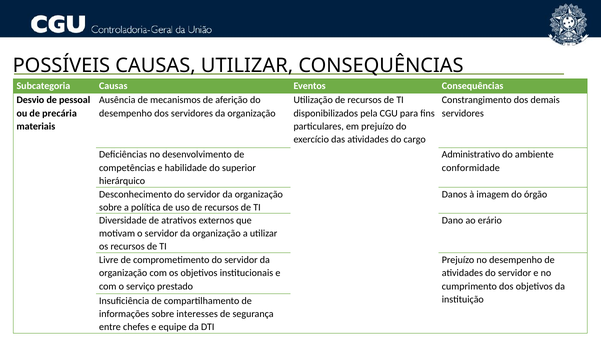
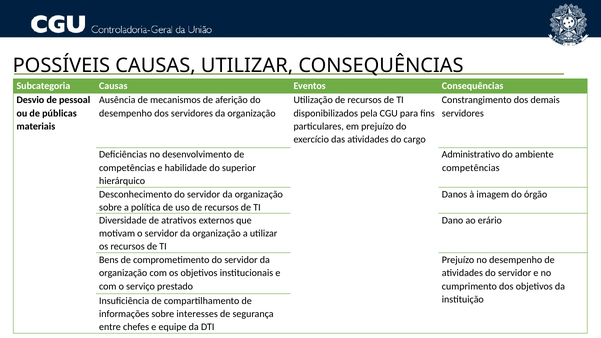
precária: precária -> públicas (59, 113)
conformidade: conformidade -> competências (471, 168)
Livre: Livre -> Bens (109, 260)
